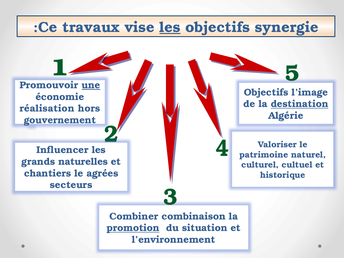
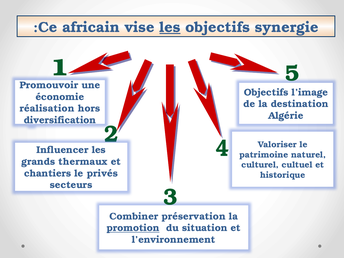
travaux: travaux -> africain (91, 27)
une underline: present -> none (91, 85)
destination underline: present -> none (300, 104)
gouvernement: gouvernement -> diversification (60, 120)
naturelles: naturelles -> thermaux (83, 162)
agrées: agrées -> privés (102, 173)
combinaison: combinaison -> préservation (194, 216)
